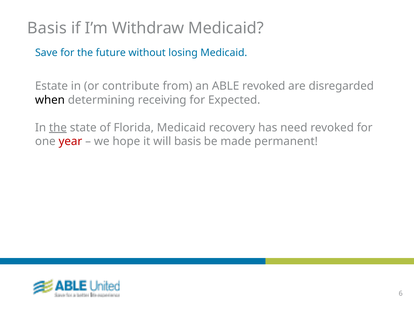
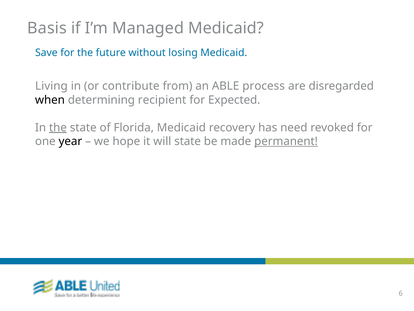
Withdraw: Withdraw -> Managed (148, 28)
Estate: Estate -> Living (51, 86)
ABLE revoked: revoked -> process (264, 86)
receiving: receiving -> recipient (162, 100)
year colour: red -> black (70, 141)
will basis: basis -> state (188, 141)
permanent underline: none -> present (286, 141)
